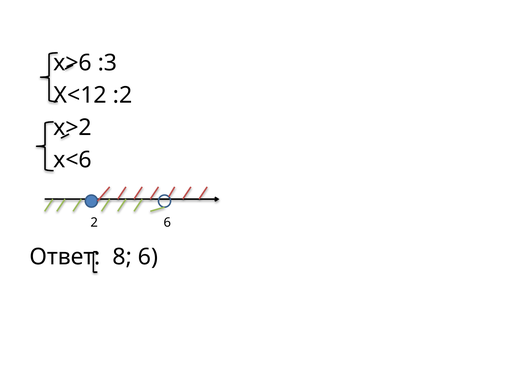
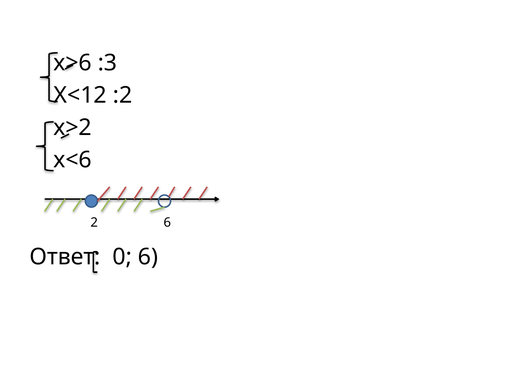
8: 8 -> 0 (122, 257)
